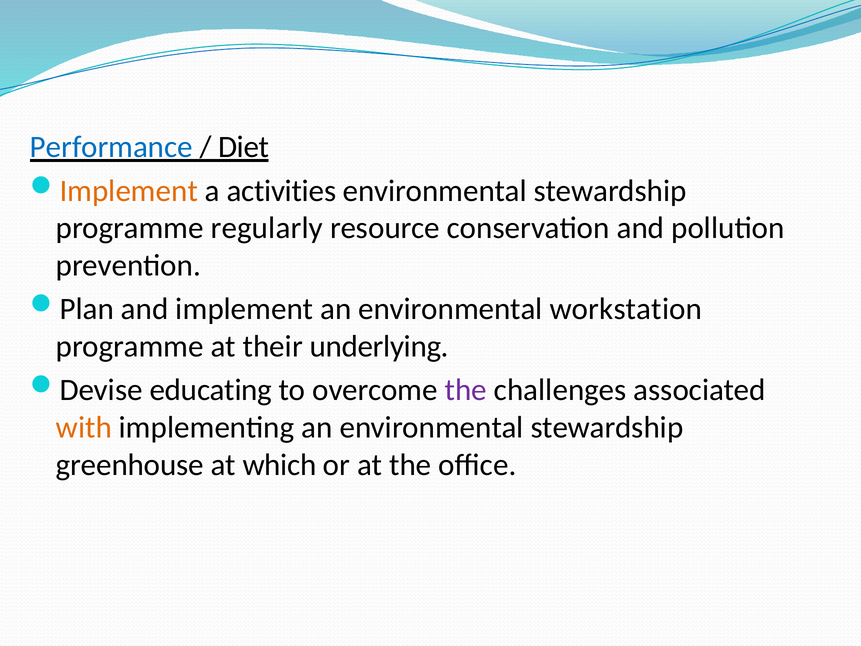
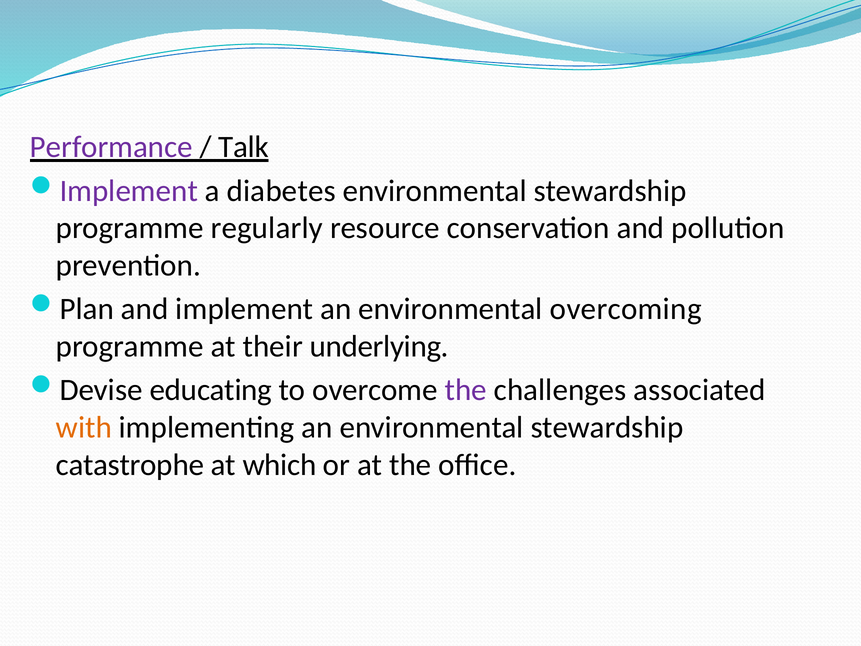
Performance colour: blue -> purple (111, 147)
Diet: Diet -> Talk (244, 147)
Implement colour: orange -> purple (129, 191)
activities: activities -> diabetes (281, 191)
workstation: workstation -> overcoming (626, 309)
greenhouse: greenhouse -> catastrophe (130, 465)
